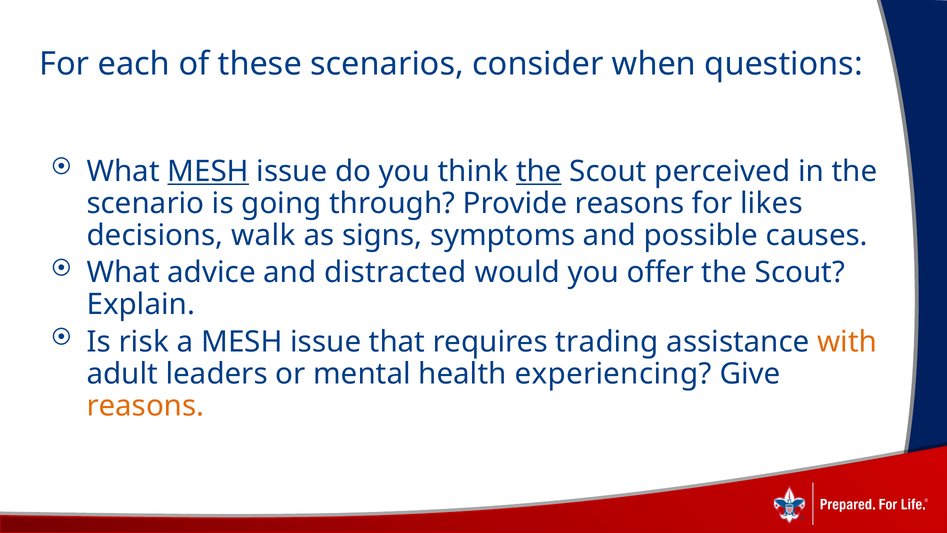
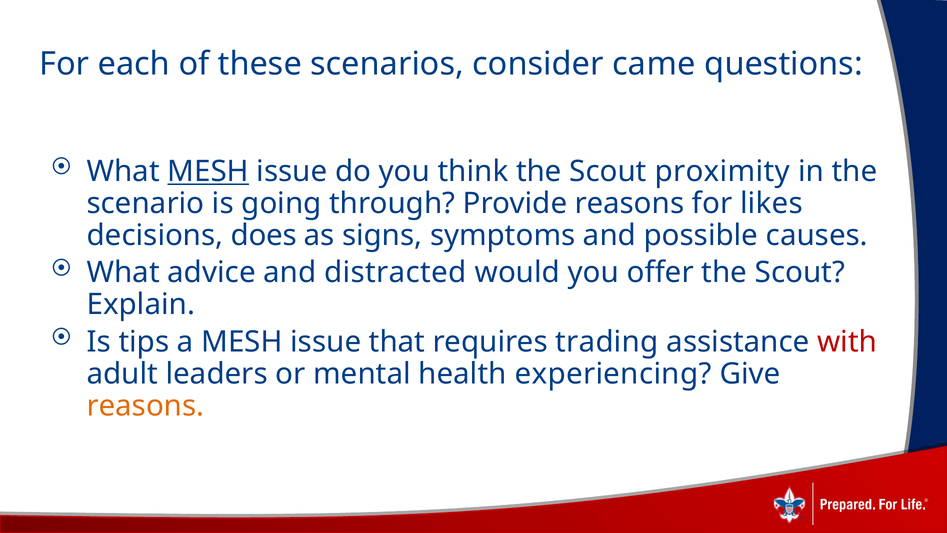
when: when -> came (654, 64)
the underline: present -> none (539, 171)
perceived: perceived -> proximity (722, 171)
walk: walk -> does (264, 235)
risk: risk -> tips (144, 342)
with colour: orange -> red (847, 342)
